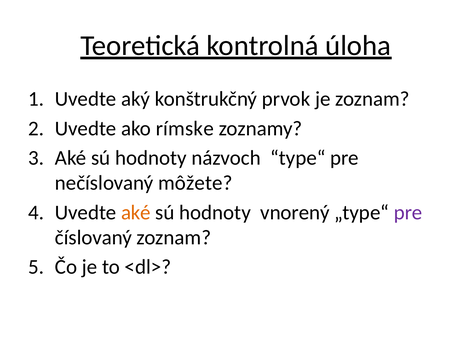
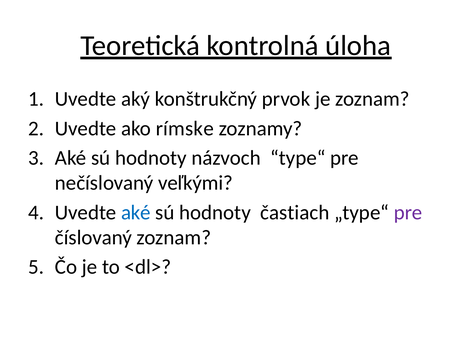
môžete: môžete -> veľkými (195, 183)
aké colour: orange -> blue (136, 212)
vnorený: vnorený -> častiach (295, 212)
